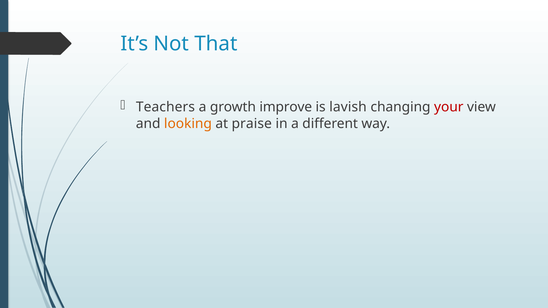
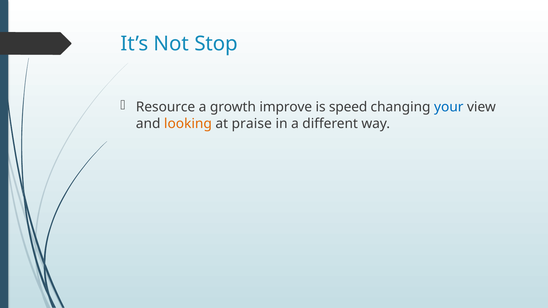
That: That -> Stop (216, 44)
Teachers: Teachers -> Resource (166, 107)
lavish: lavish -> speed (348, 107)
your colour: red -> blue (449, 107)
